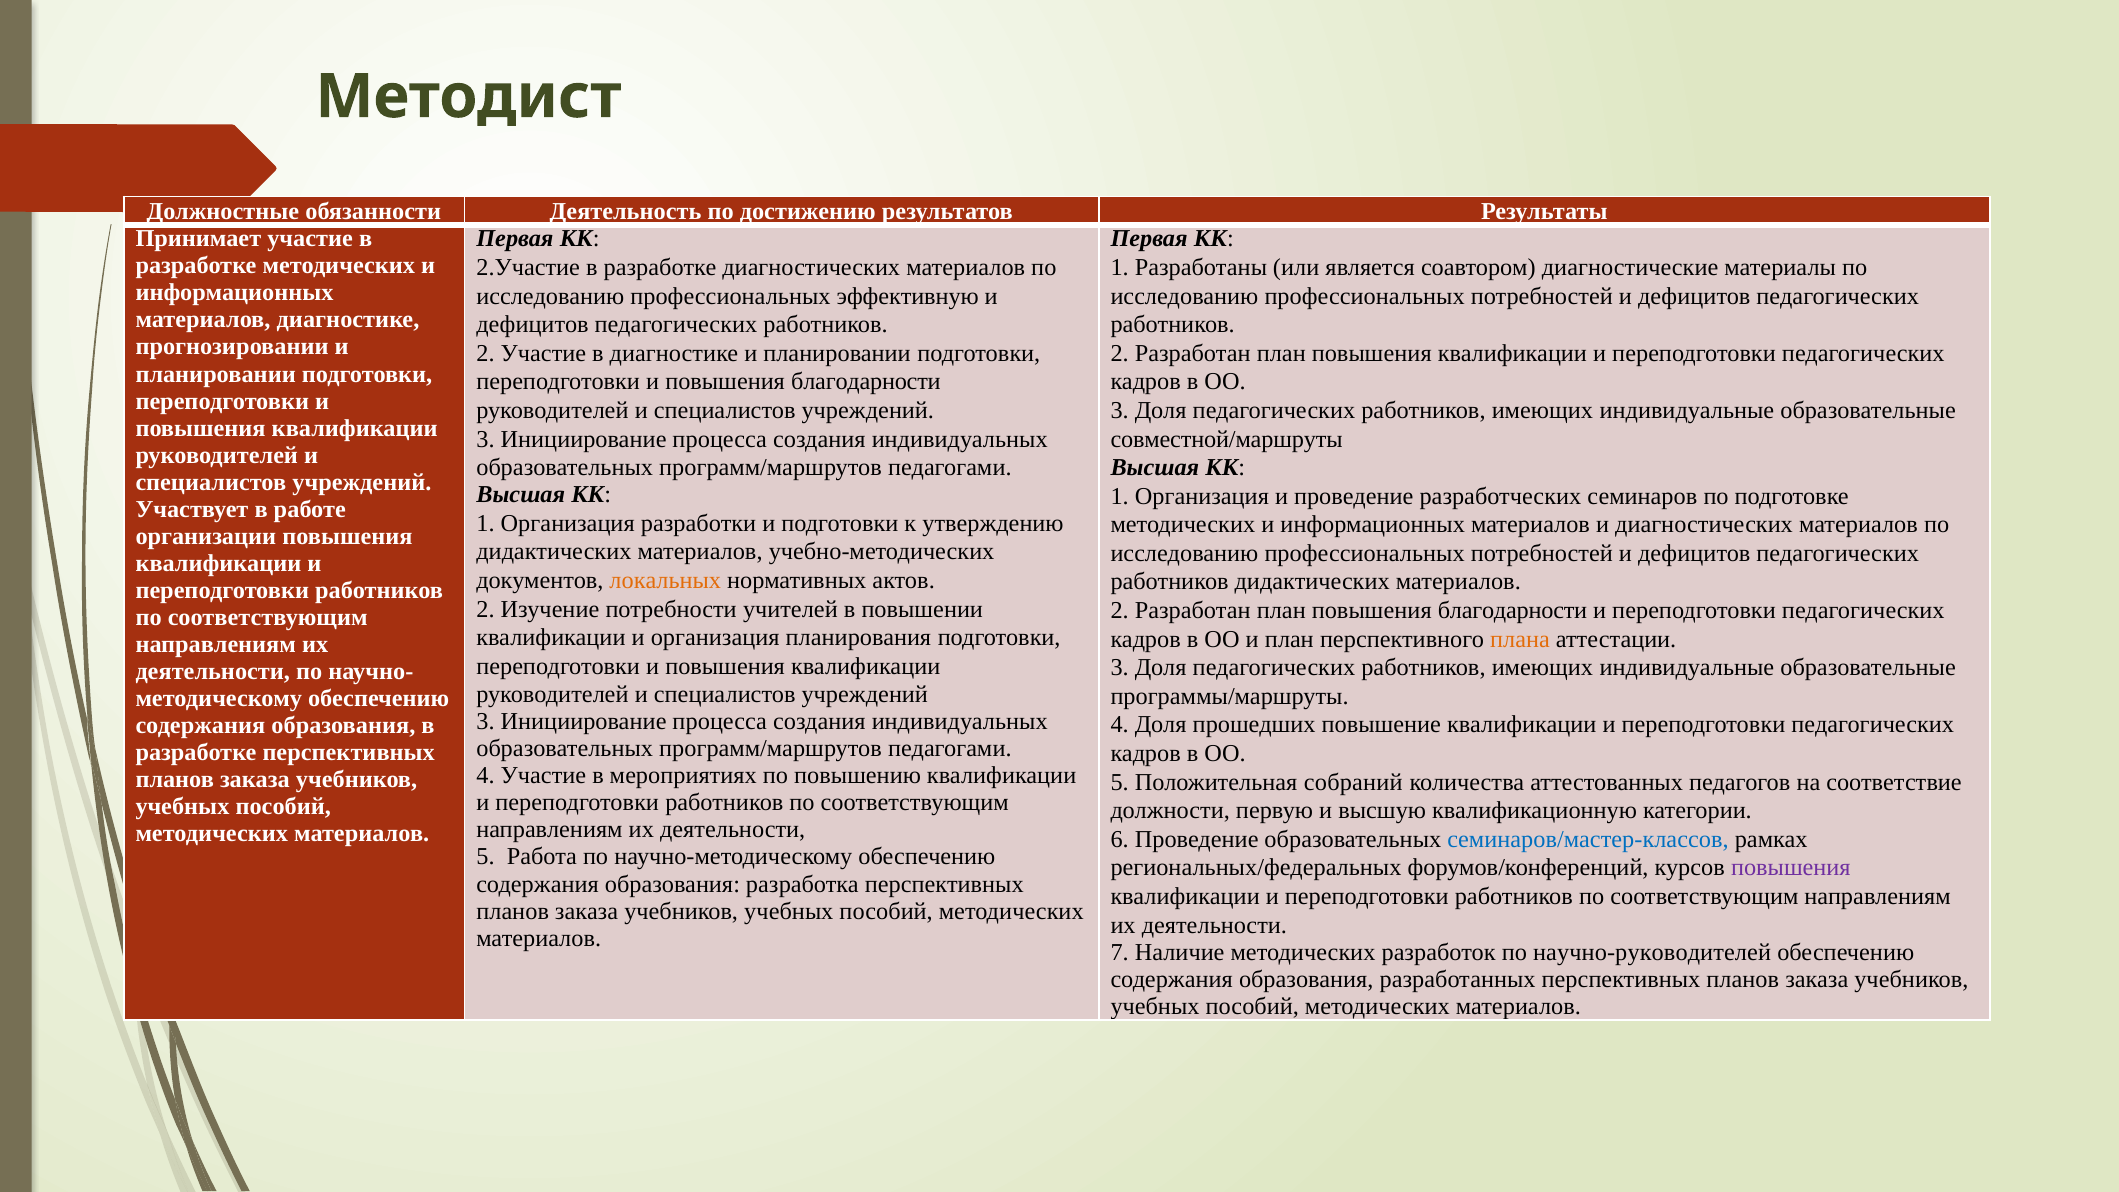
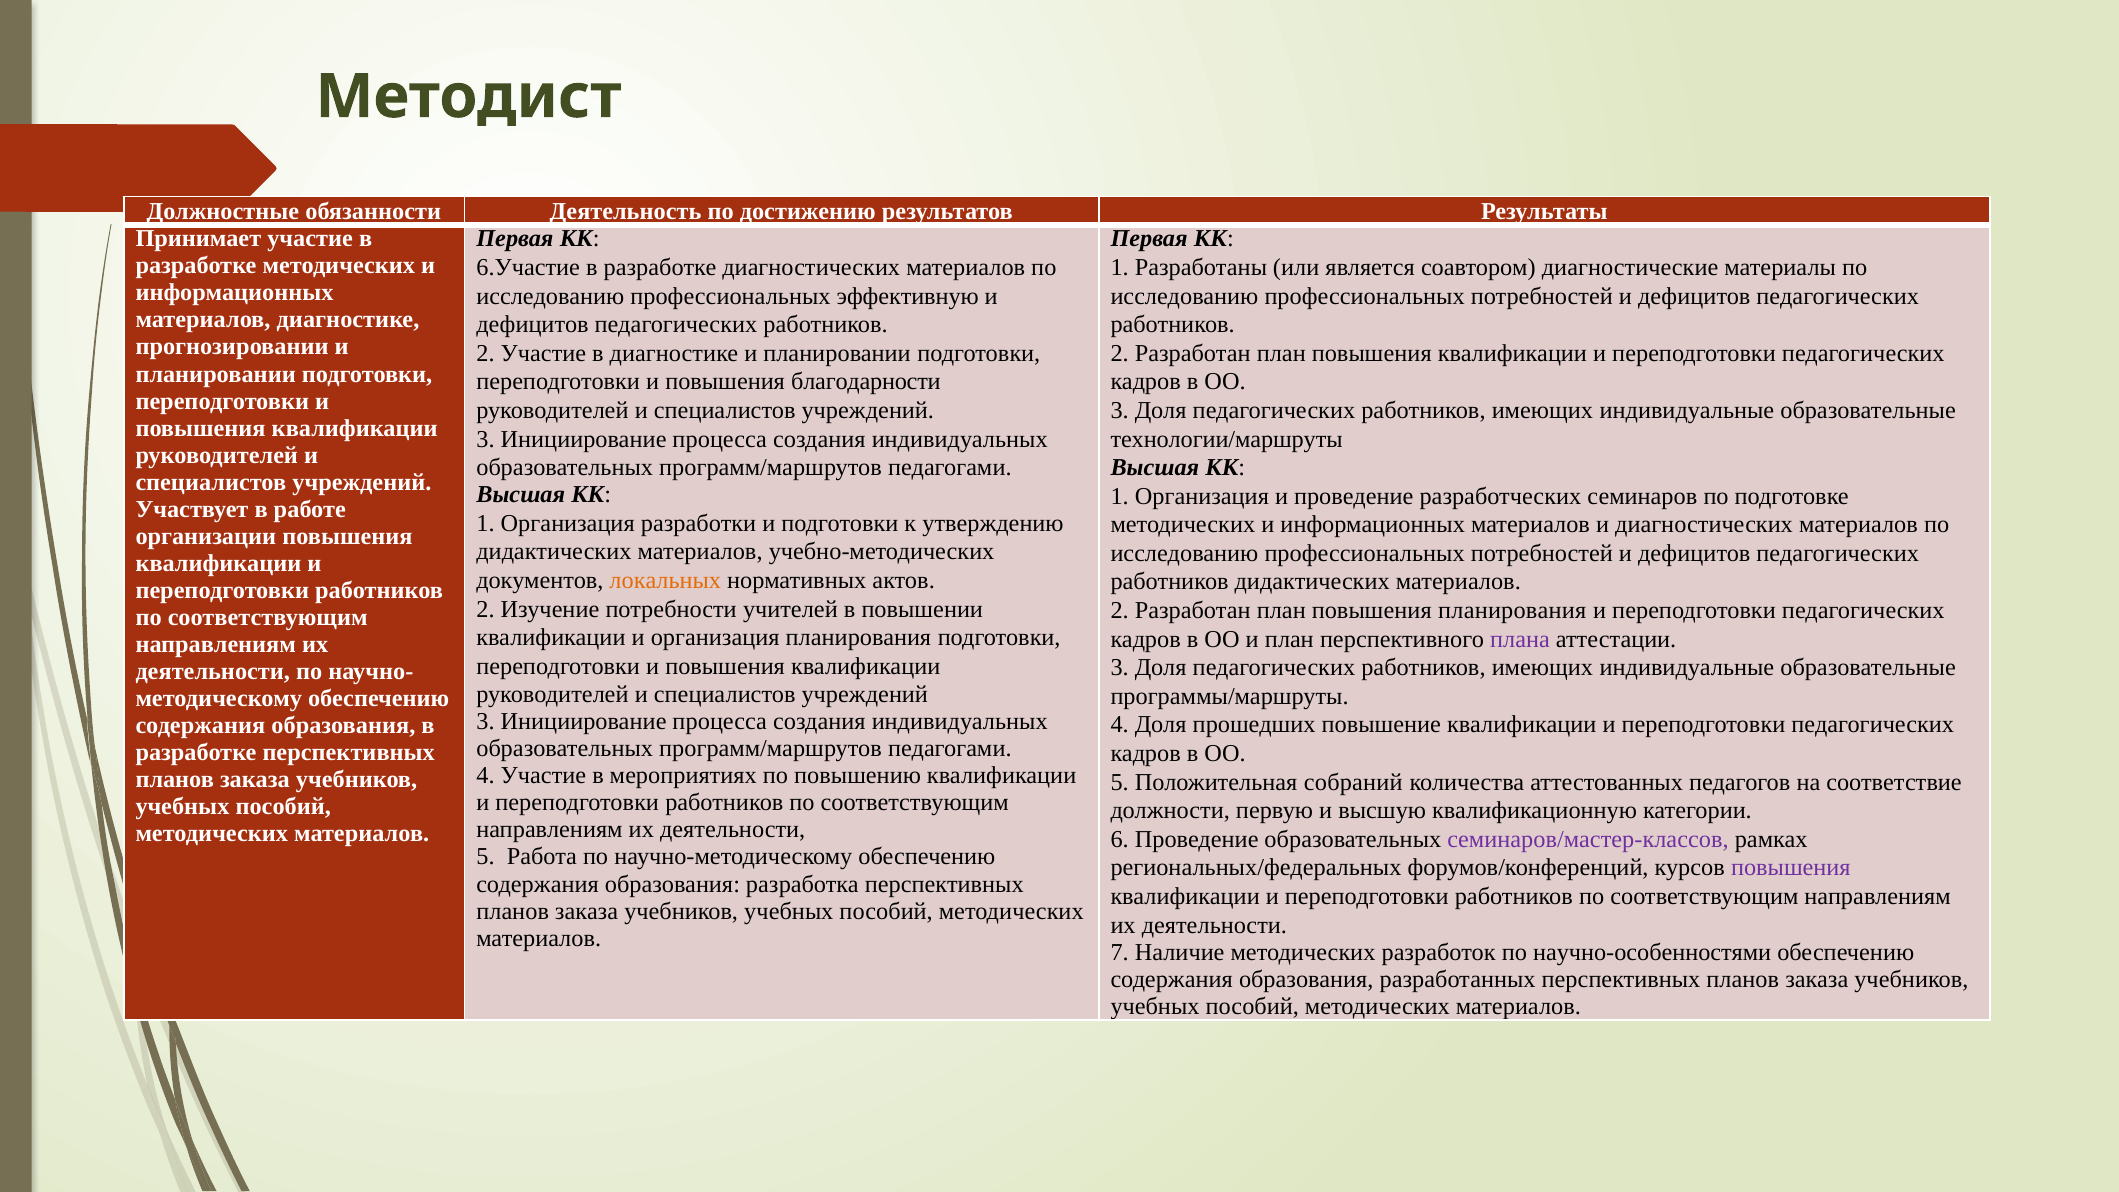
2.Участие: 2.Участие -> 6.Участие (528, 267)
совместной/маршруты: совместной/маршруты -> технологии/маршруты (1227, 439)
план повышения благодарности: благодарности -> планирования (1512, 611)
плана colour: orange -> purple (1520, 639)
семинаров/мастер-классов colour: blue -> purple (1588, 839)
научно-руководителей: научно-руководителей -> научно-особенностями (1652, 952)
